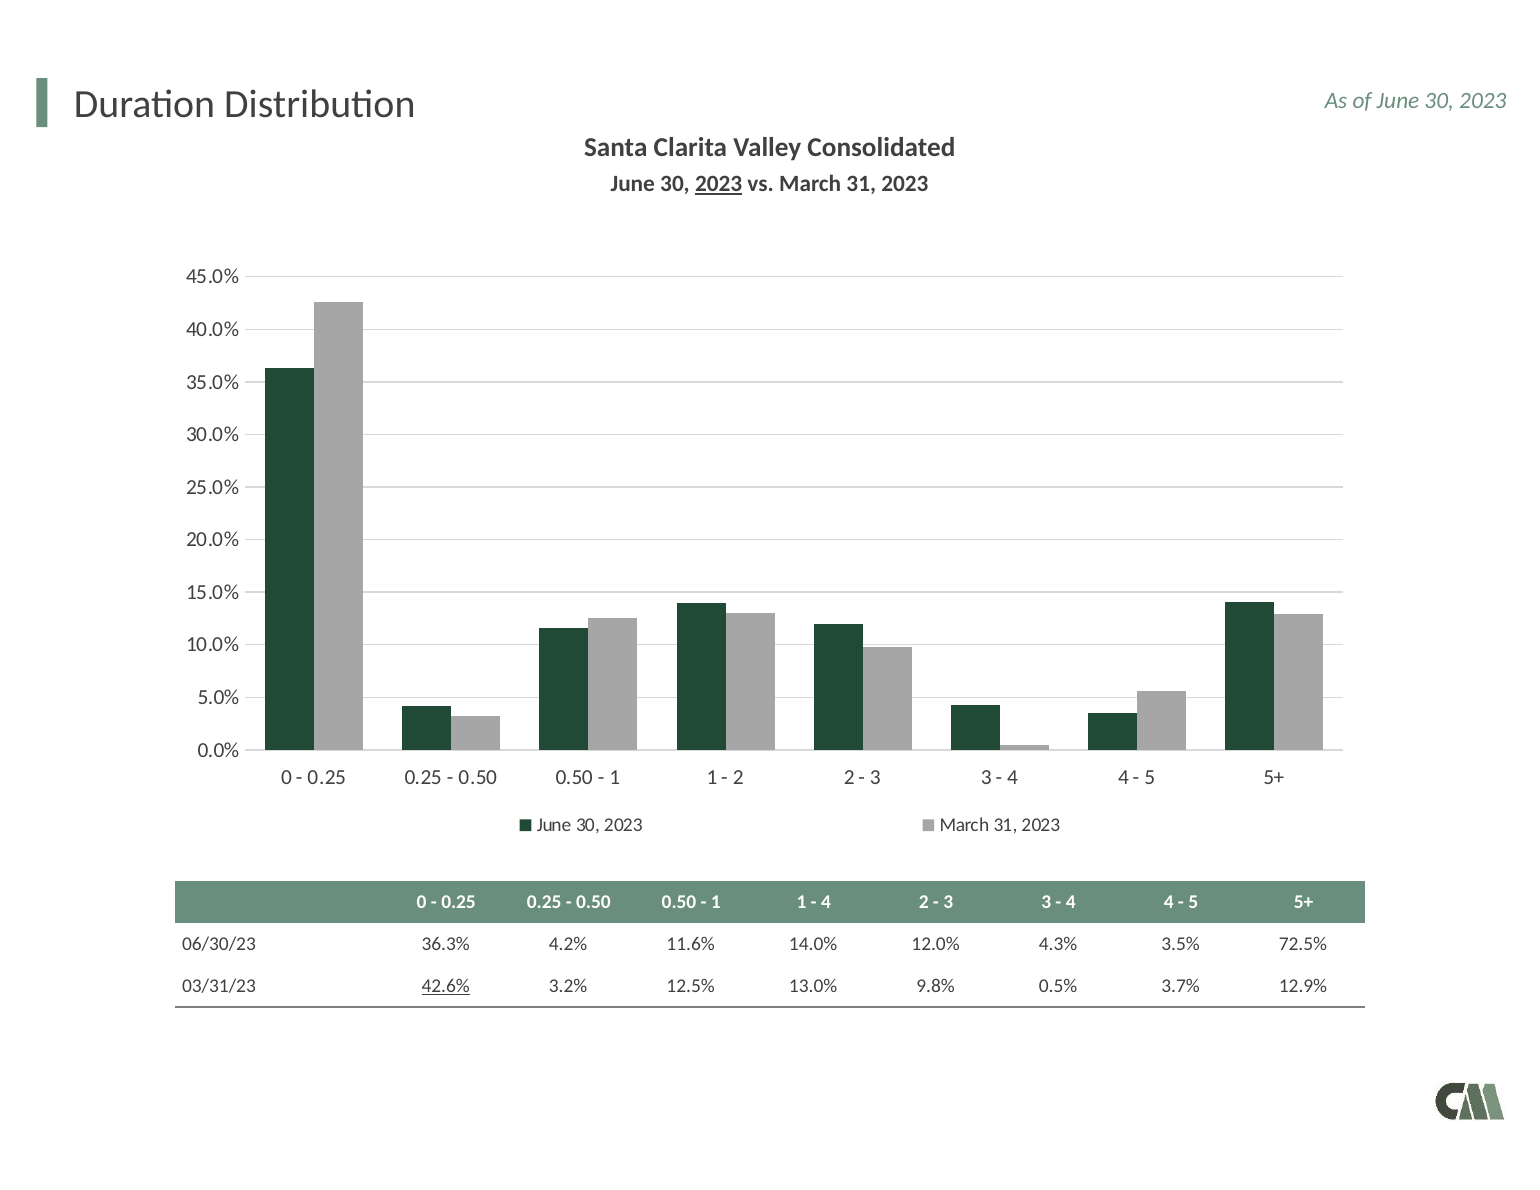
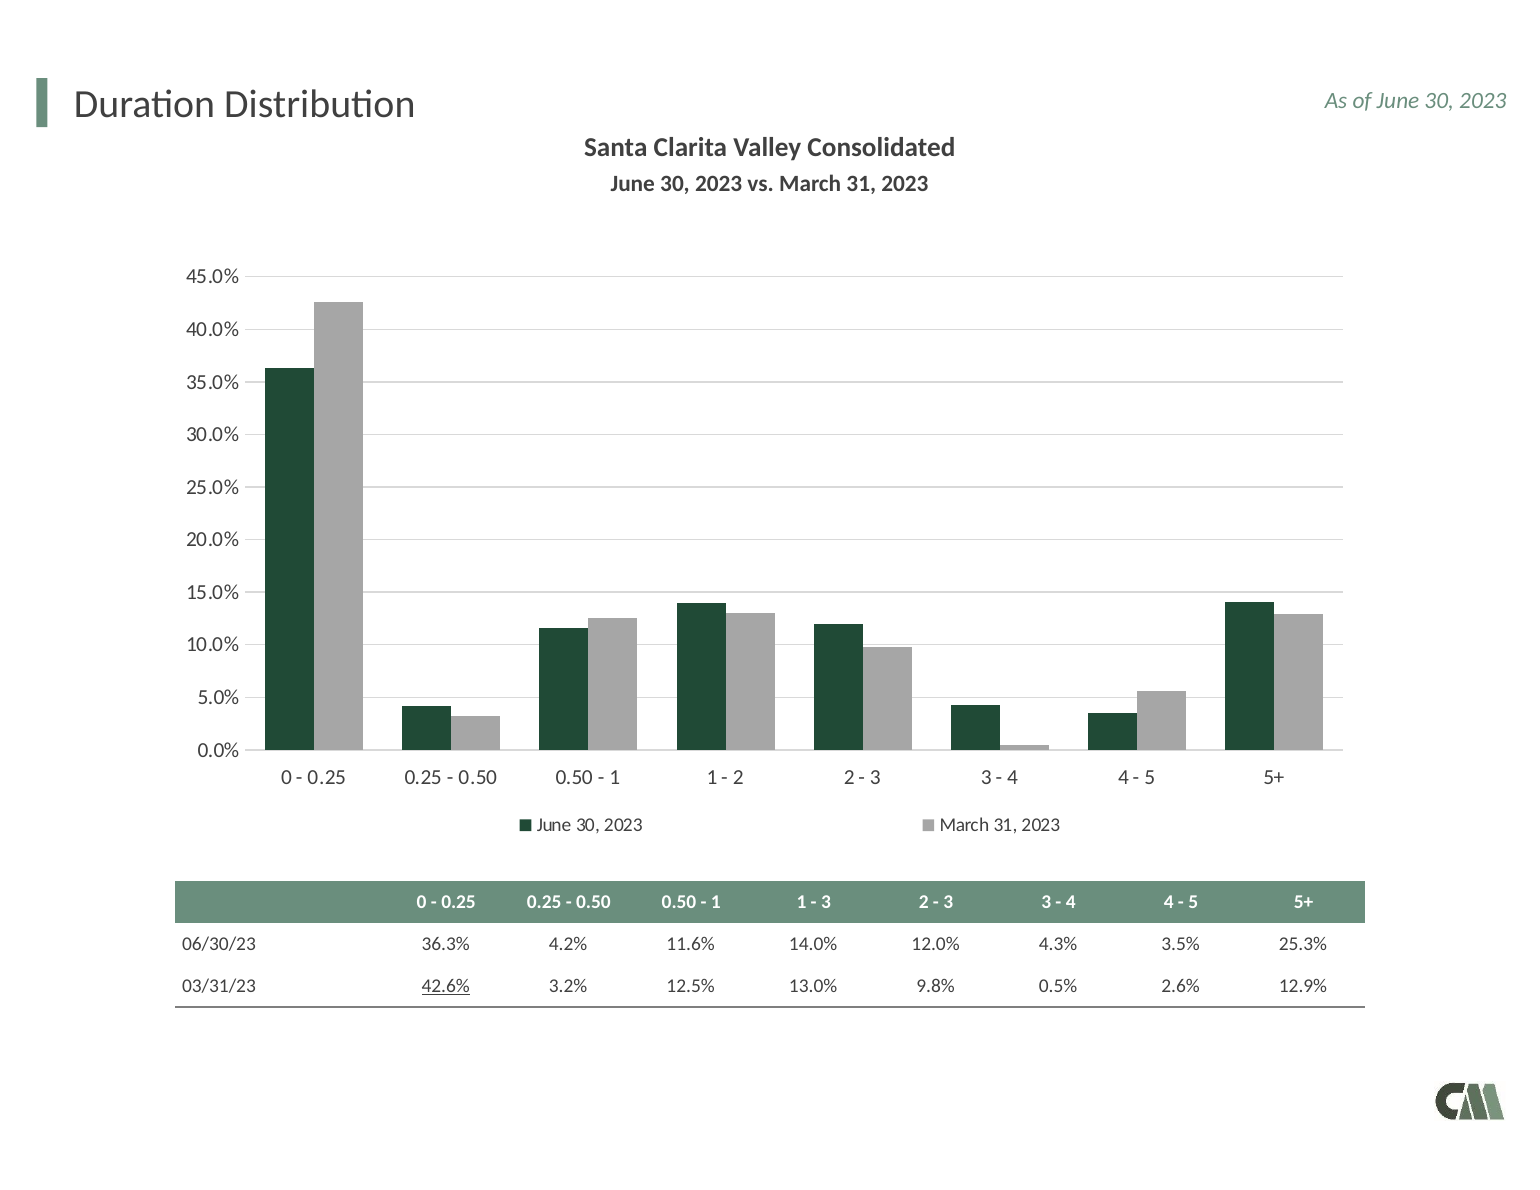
2023 underline: present -> none (719, 184)
4: 4 -> 3 (826, 902)
72.5%: 72.5% -> 25.3% (1303, 944)
3.7%: 3.7% -> 2.6% (1181, 986)
